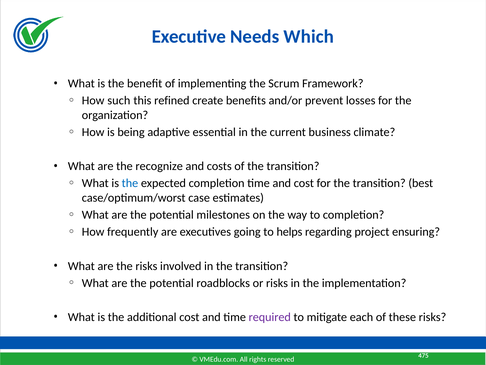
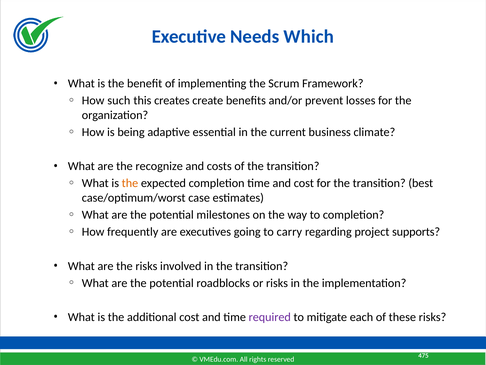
refined: refined -> creates (172, 100)
the colour: blue -> orange (130, 183)
helps: helps -> carry (289, 232)
ensuring: ensuring -> supports (416, 232)
